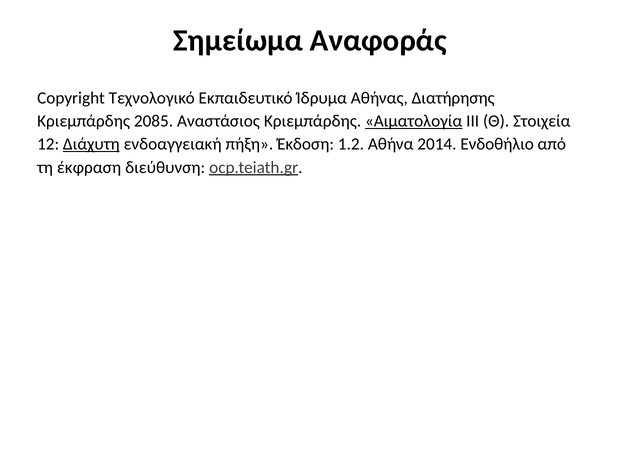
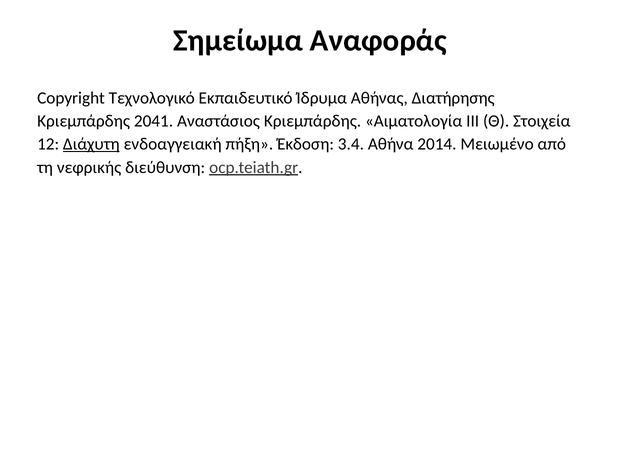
2085: 2085 -> 2041 (154, 121)
Αιματολογία underline: present -> none (414, 121)
1.2: 1.2 -> 3.4 (351, 144)
Ενδοθήλιο: Ενδοθήλιο -> Μειωμένο (497, 144)
έκφραση: έκφραση -> νεφρικής (89, 168)
